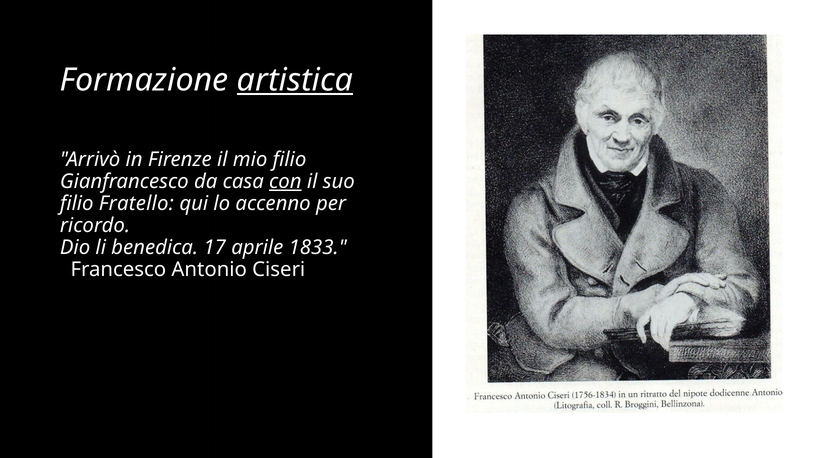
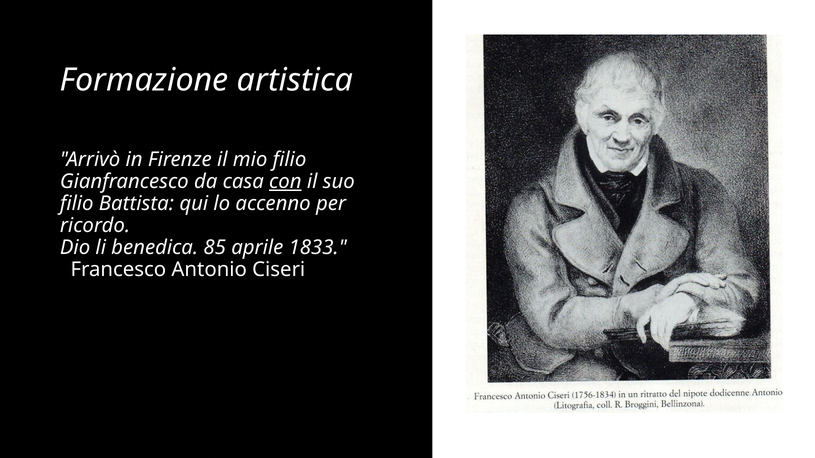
artistica underline: present -> none (295, 80)
Fratello: Fratello -> Battista (136, 204)
17: 17 -> 85 (215, 248)
